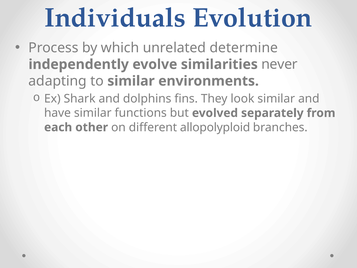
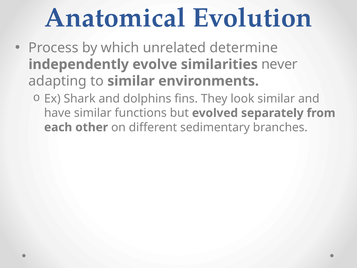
Individuals: Individuals -> Anatomical (115, 18)
allopolyploid: allopolyploid -> sedimentary (215, 127)
